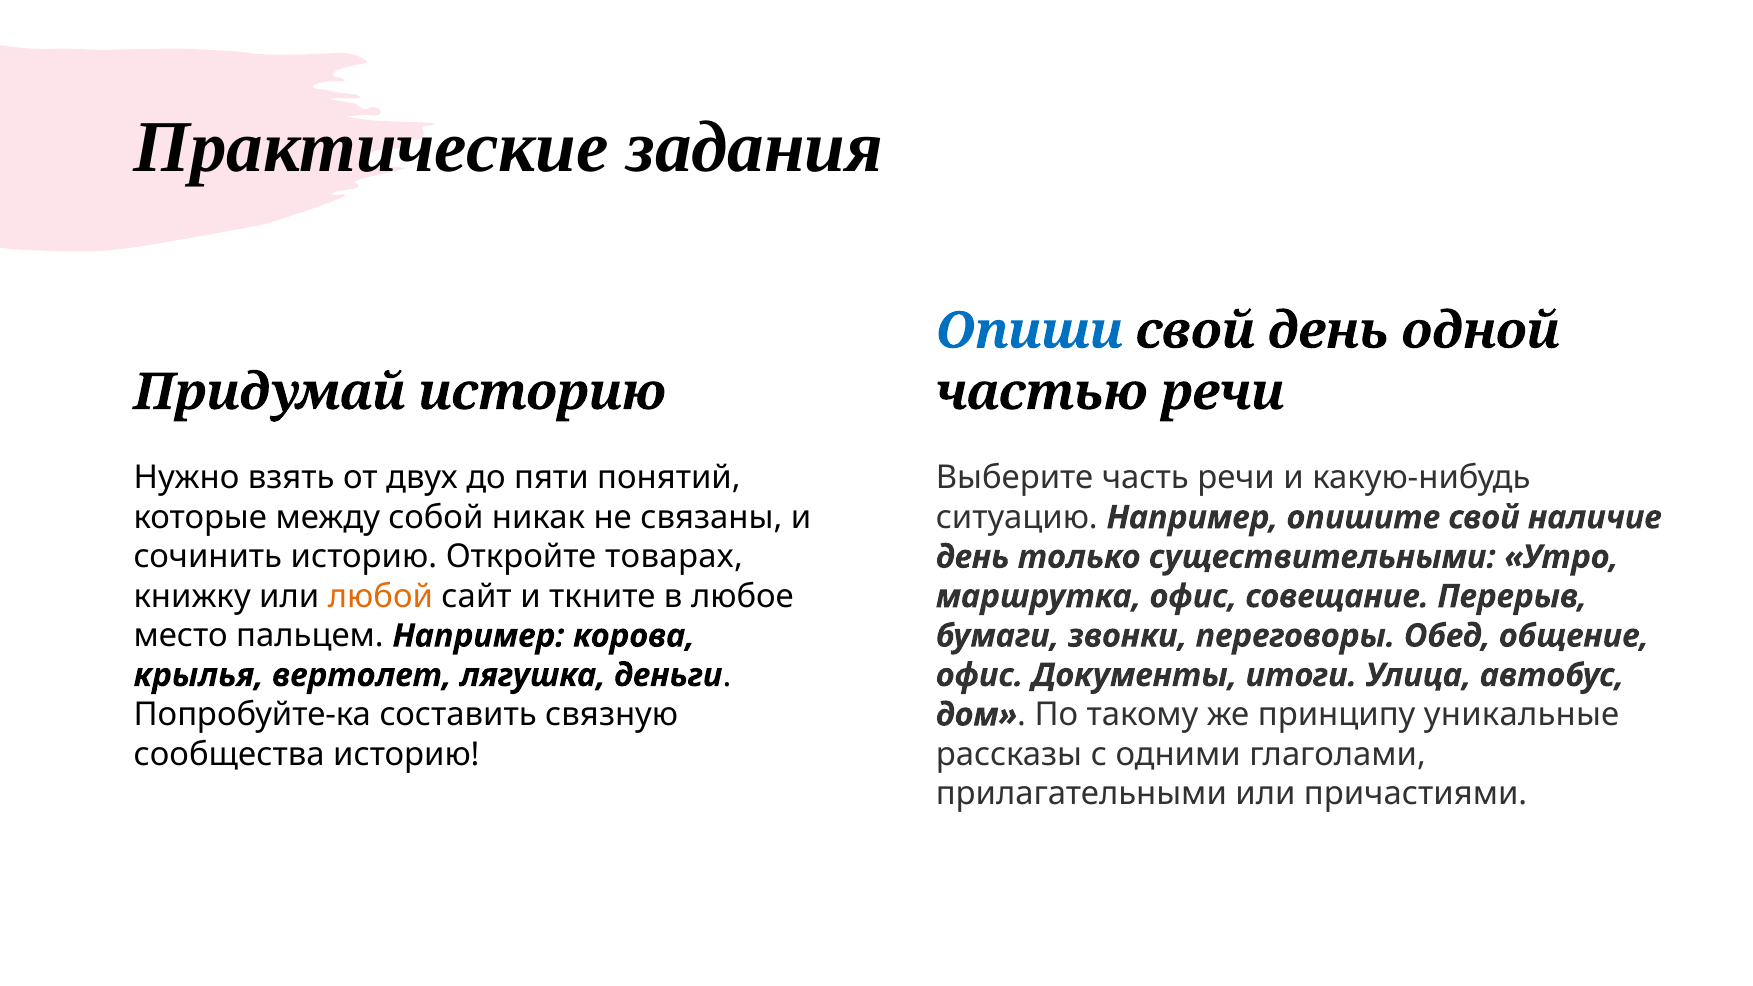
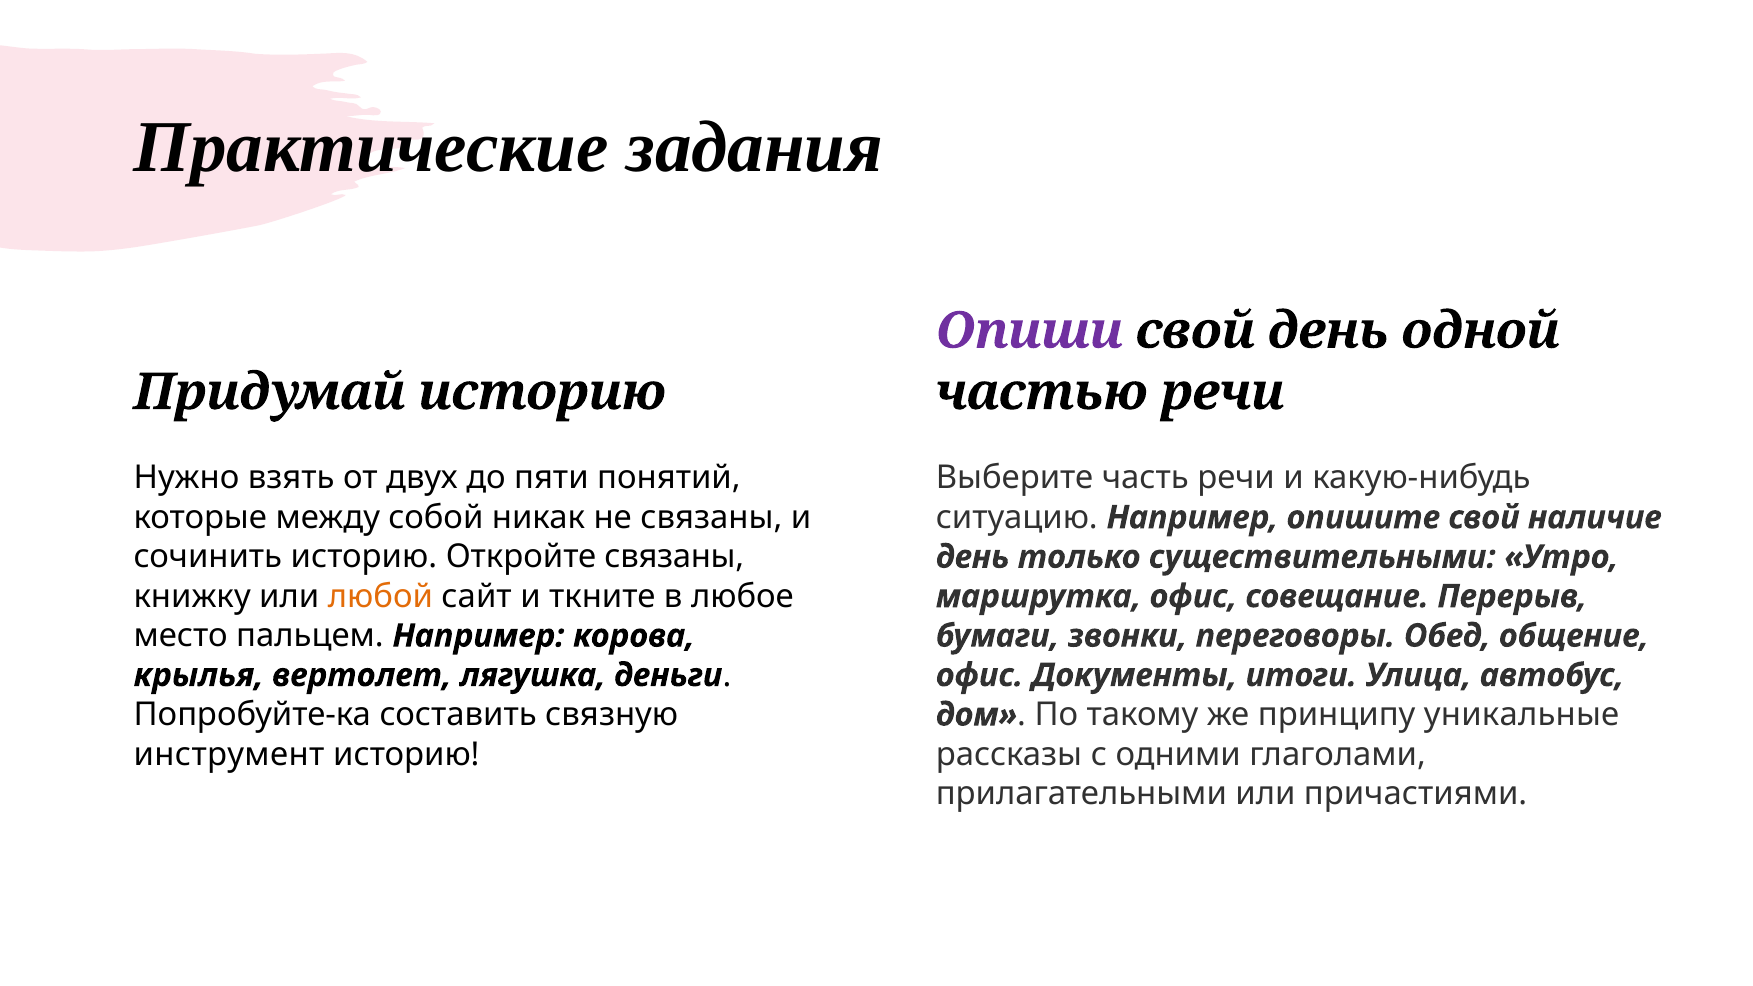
Опиши colour: blue -> purple (1029, 331)
Откройте товарах: товарах -> связаны (674, 557)
сообщества: сообщества -> инструмент (229, 754)
